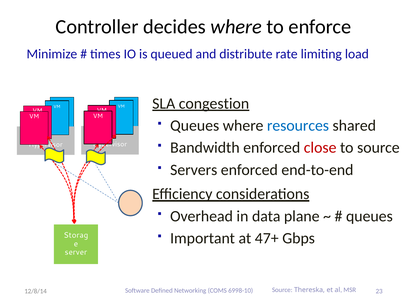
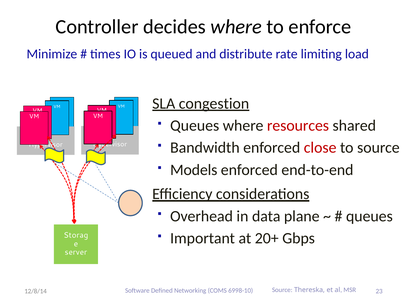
resources colour: blue -> red (298, 126)
Servers: Servers -> Models (194, 170)
47+: 47+ -> 20+ (267, 239)
